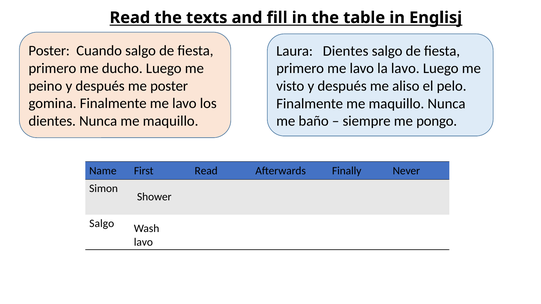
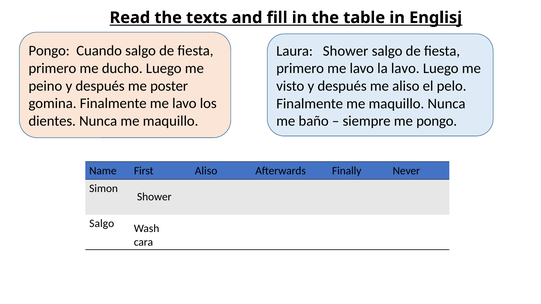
Poster: Poster -> Pongo (49, 51)
Laura Dientes: Dientes -> Shower (346, 51)
First Read: Read -> Aliso (206, 171)
lavo: lavo -> cara (143, 242)
